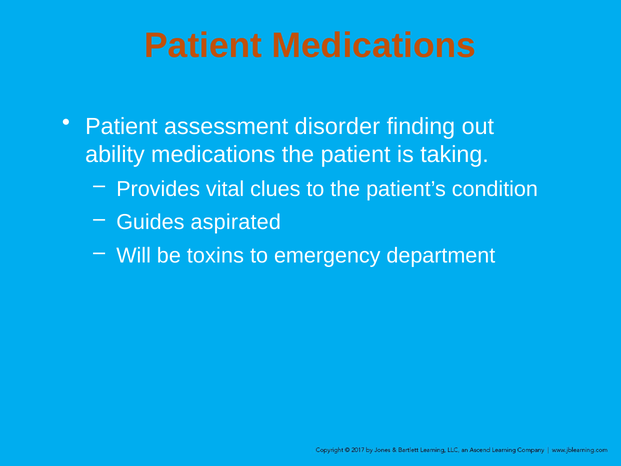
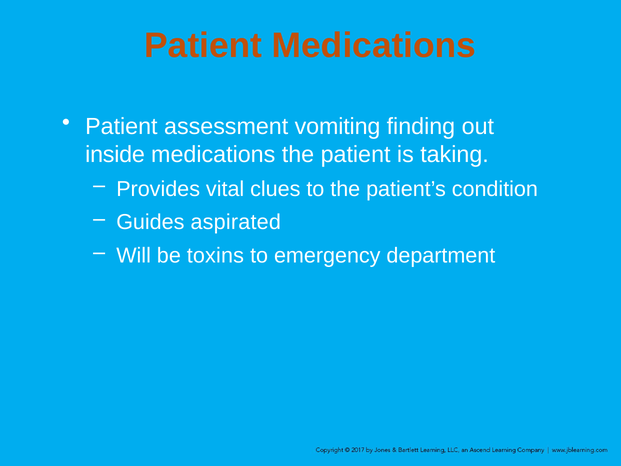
disorder: disorder -> vomiting (338, 126)
ability: ability -> inside (115, 154)
